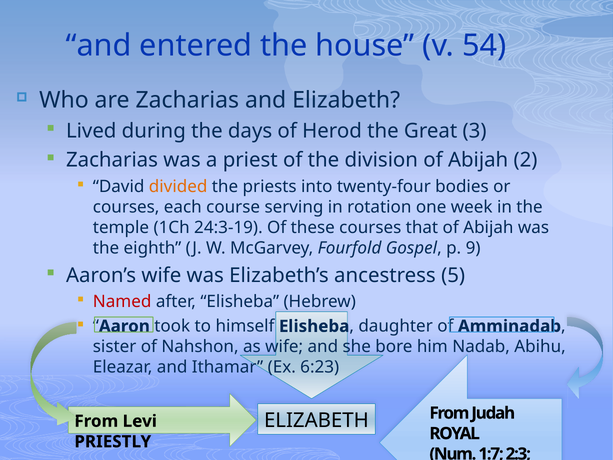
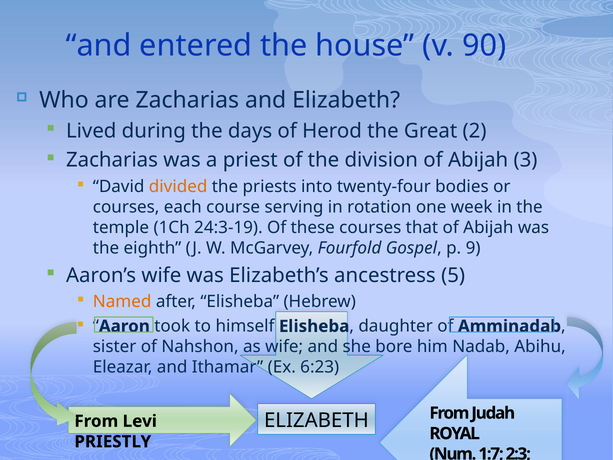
54: 54 -> 90 (484, 46)
3: 3 -> 2 (475, 131)
2: 2 -> 3 (525, 160)
Named colour: red -> orange (122, 302)
